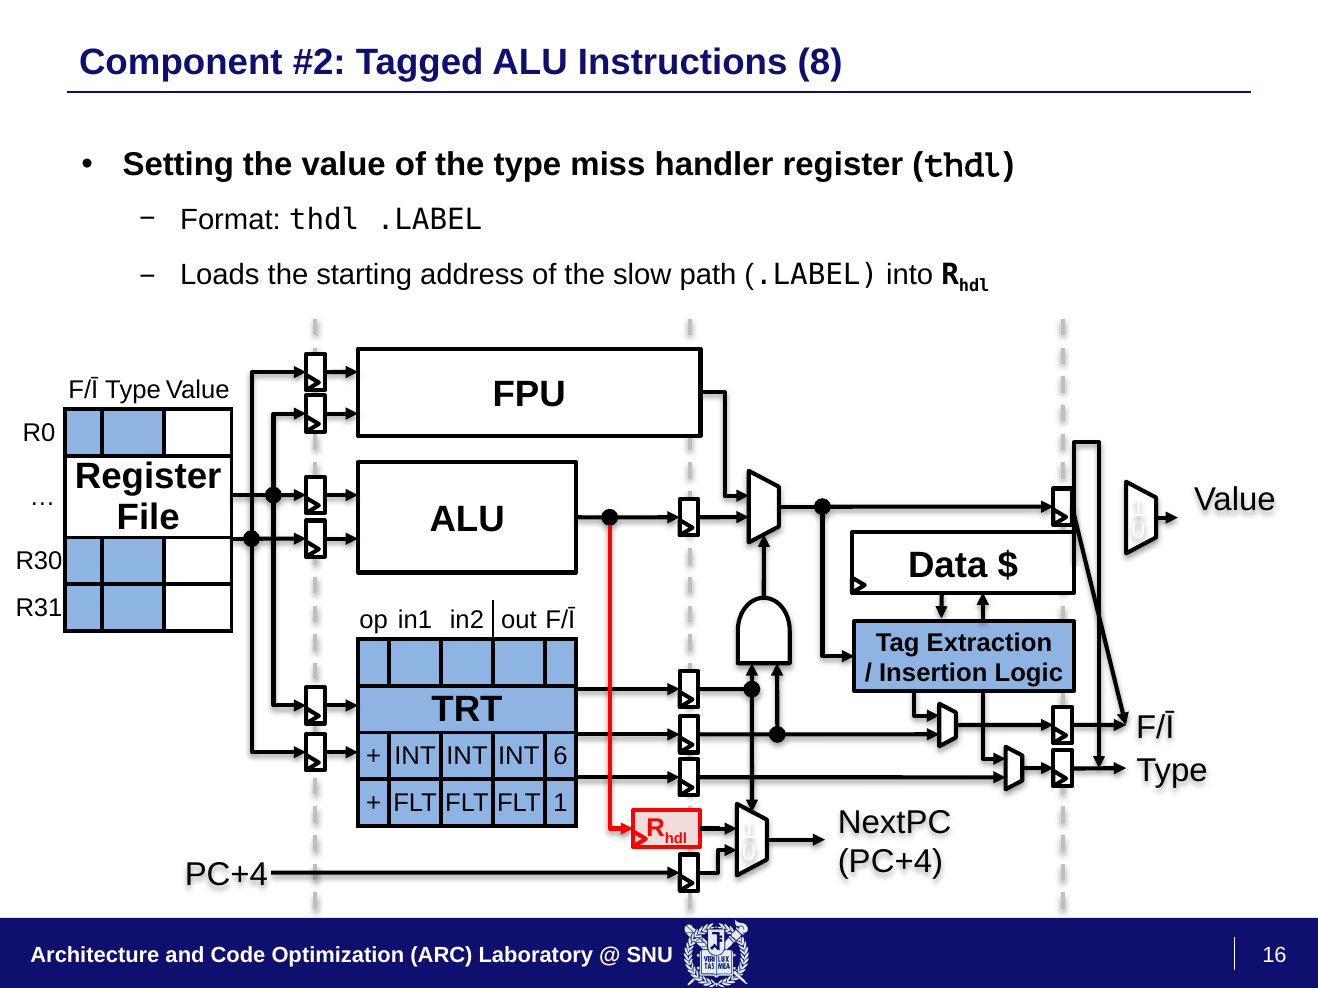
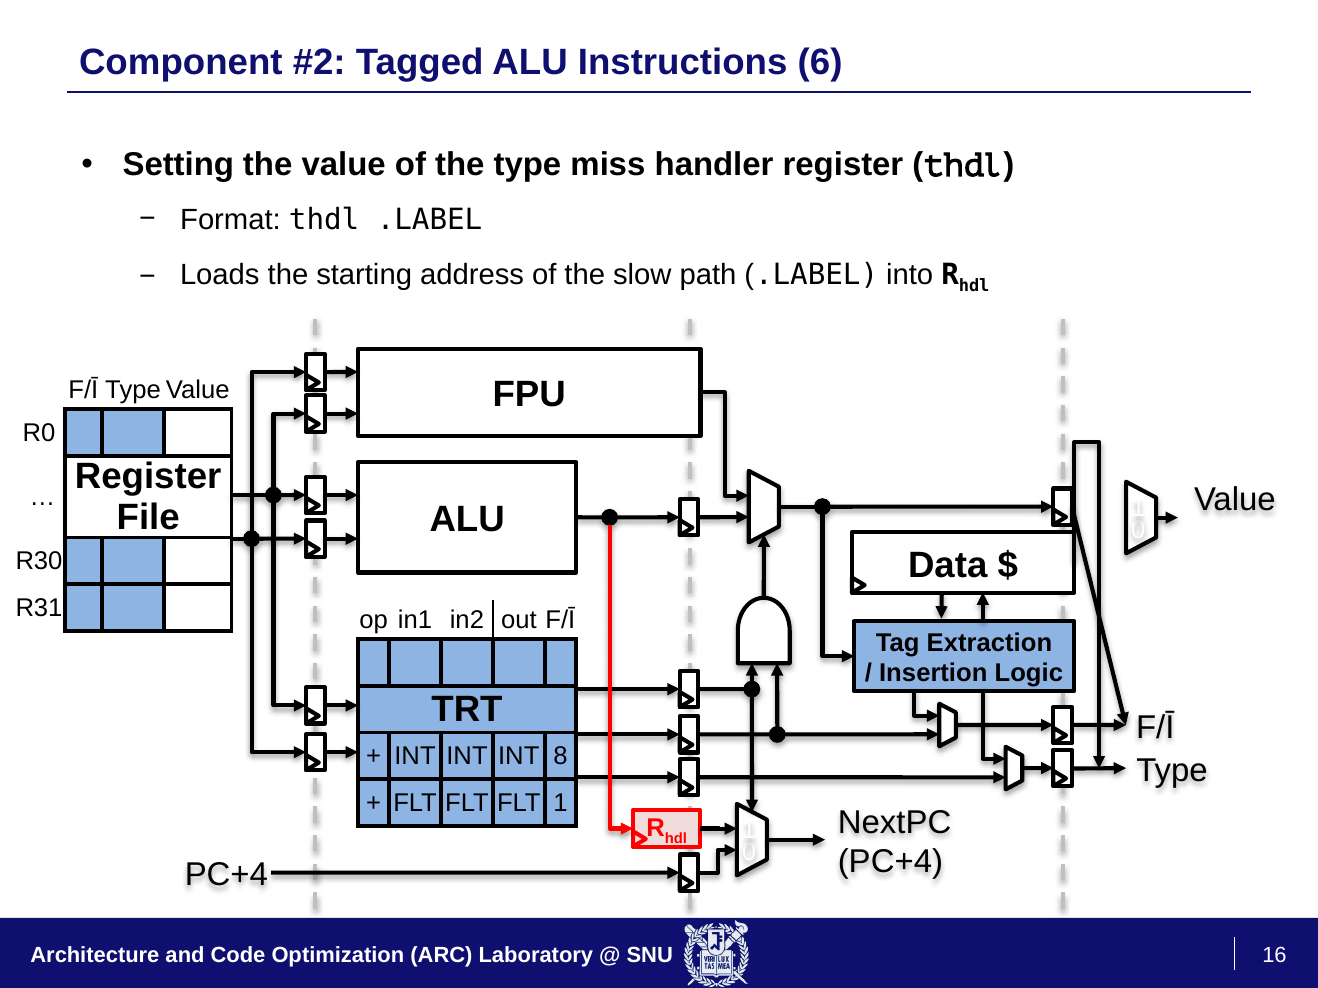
8: 8 -> 6 (820, 62)
6: 6 -> 8 (560, 757)
